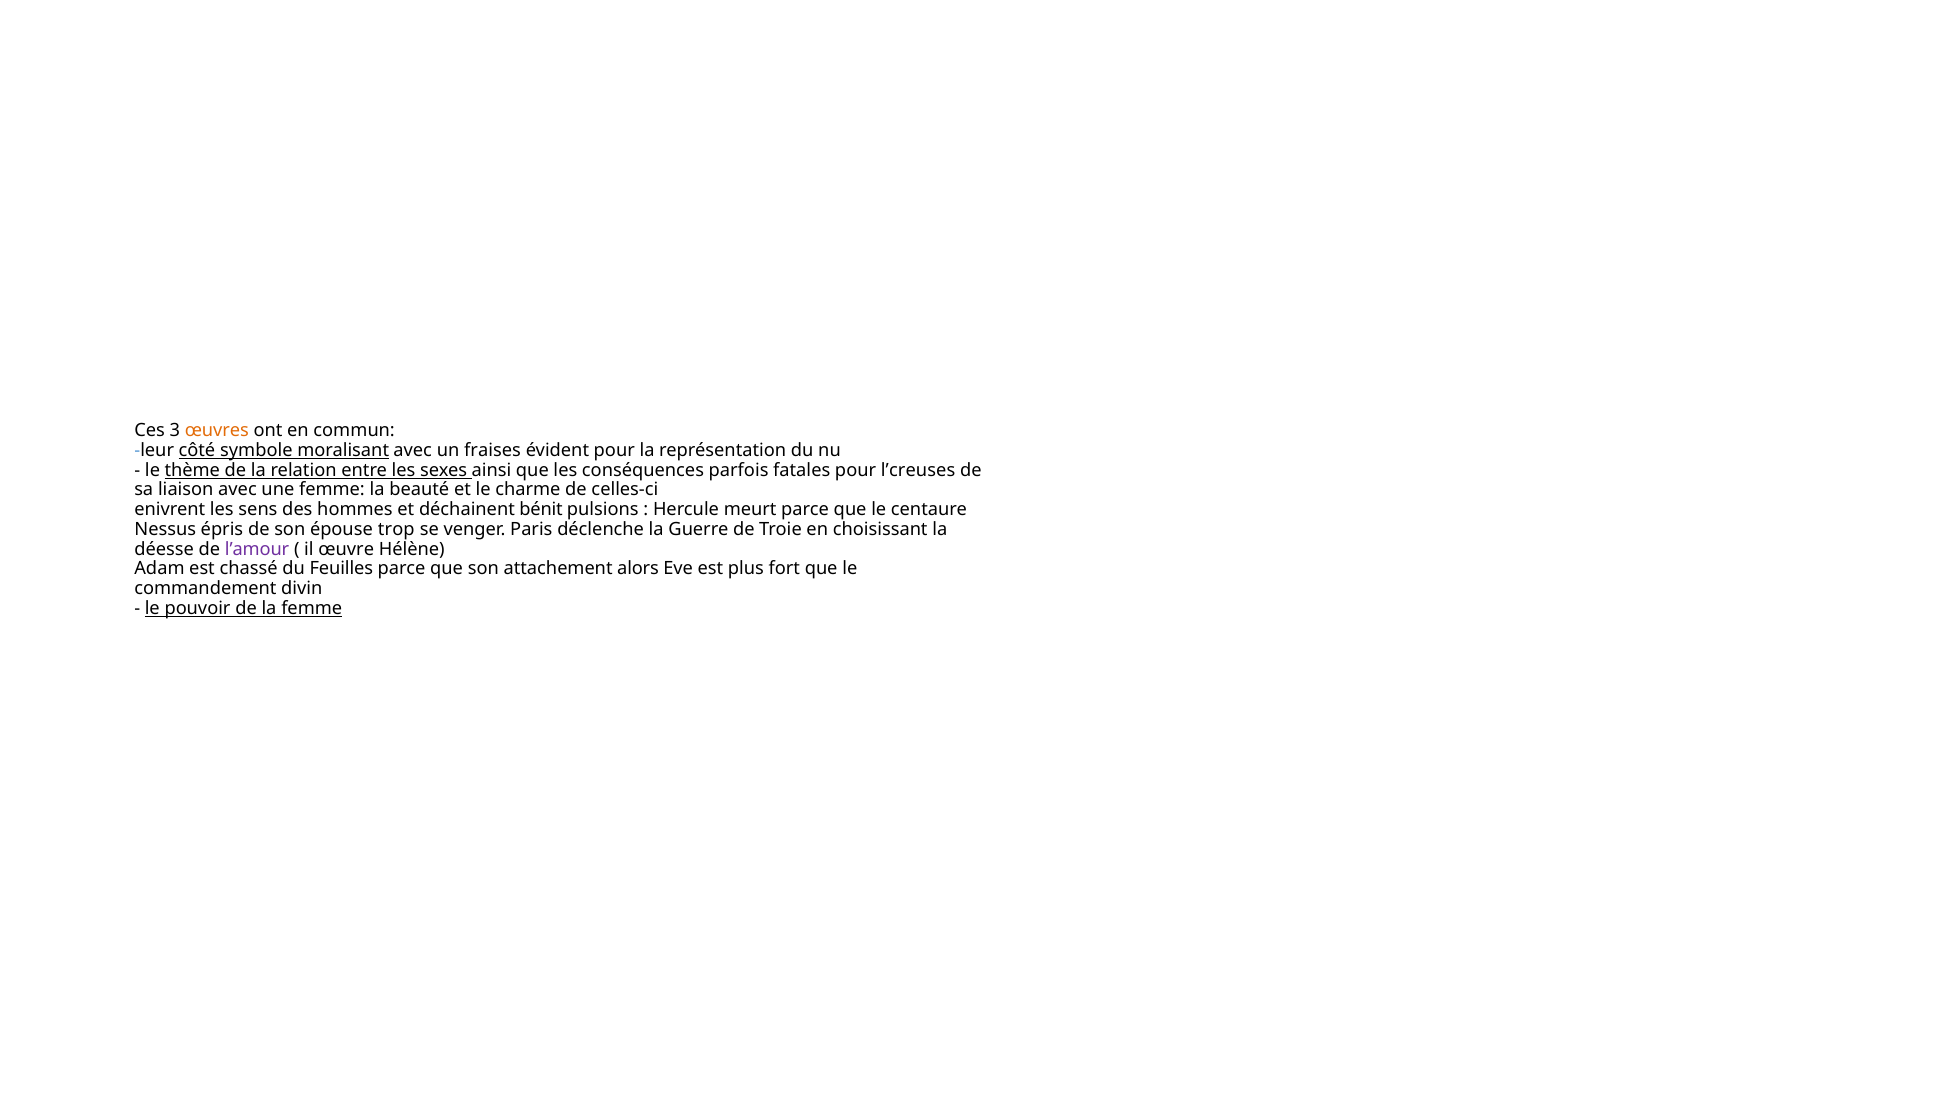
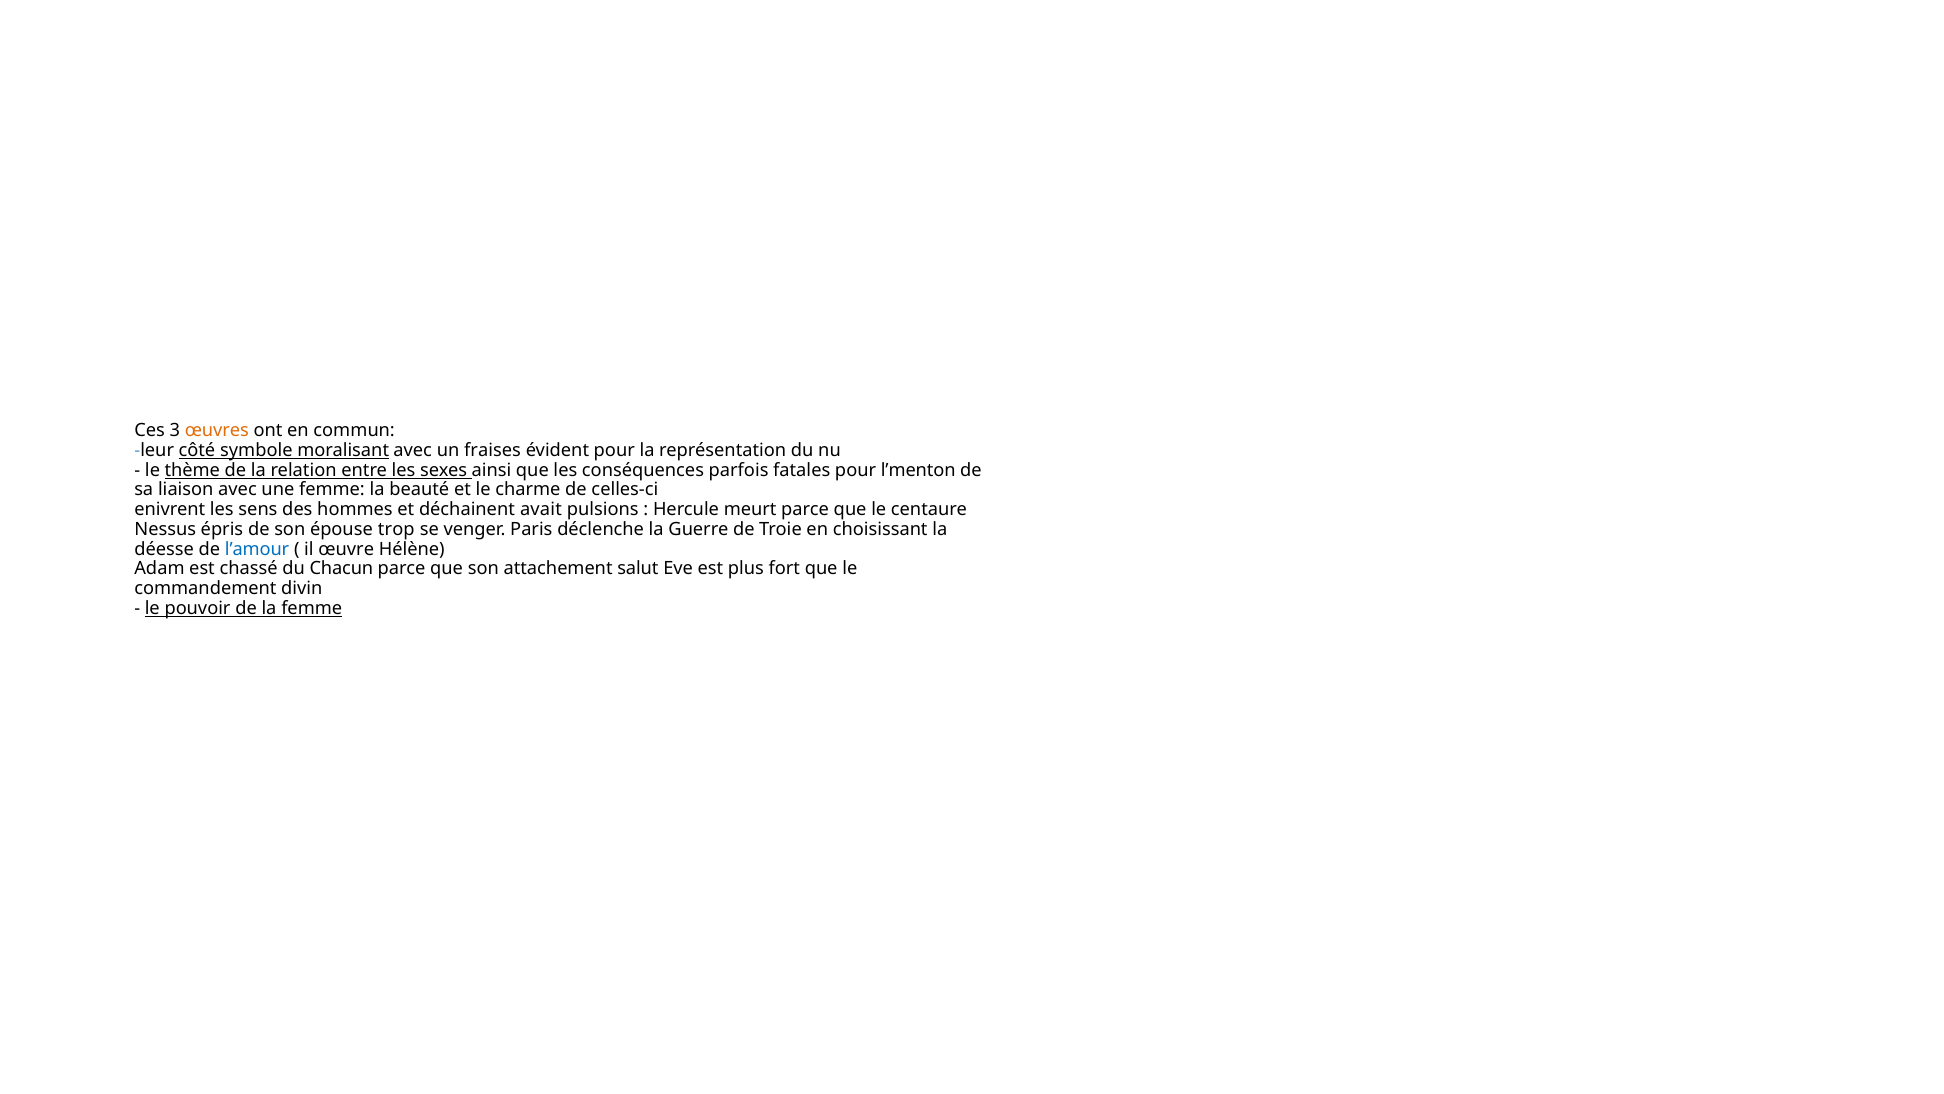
l’creuses: l’creuses -> l’menton (918, 470)
bénit: bénit -> avait (541, 509)
l’amour colour: purple -> blue (257, 549)
Feuilles: Feuilles -> Chacun (341, 569)
alors: alors -> salut (638, 569)
